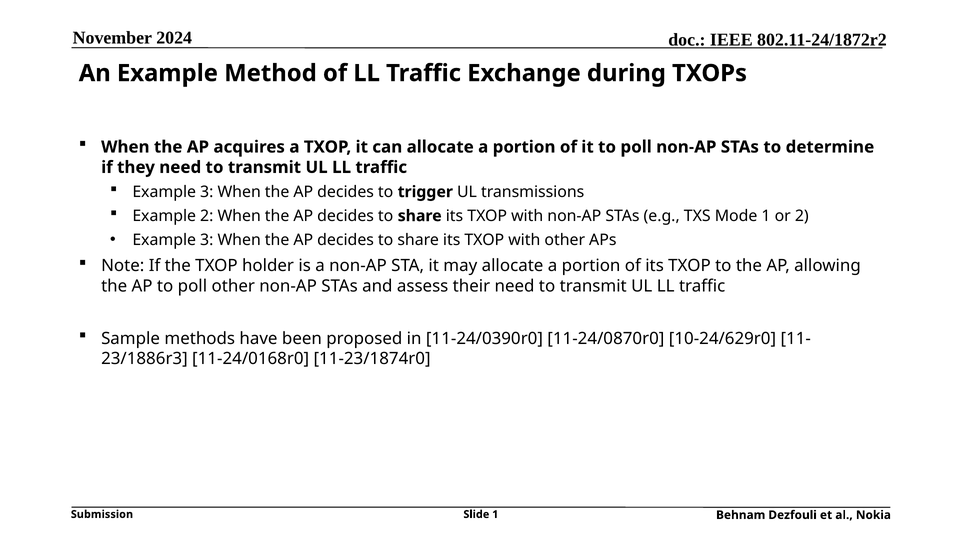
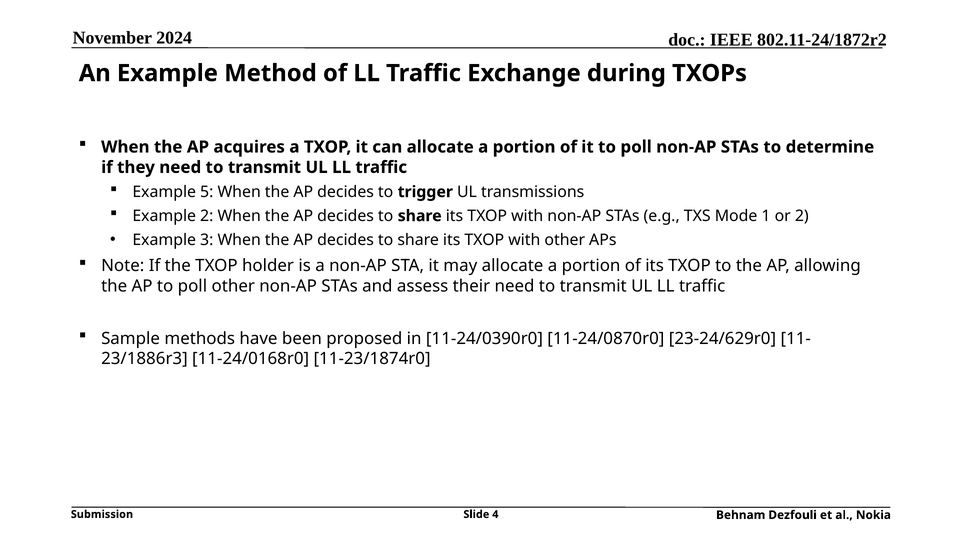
3: 3 -> 5 (207, 192)
10-24/629r0: 10-24/629r0 -> 23-24/629r0 (722, 338)
Slide 1: 1 -> 4 (495, 514)
